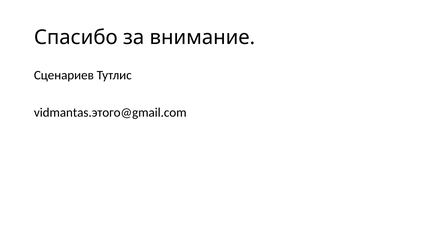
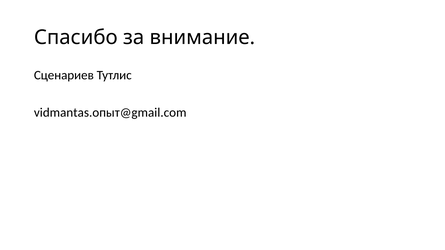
vidmantas.этого@gmail.com: vidmantas.этого@gmail.com -> vidmantas.опыт@gmail.com (110, 113)
